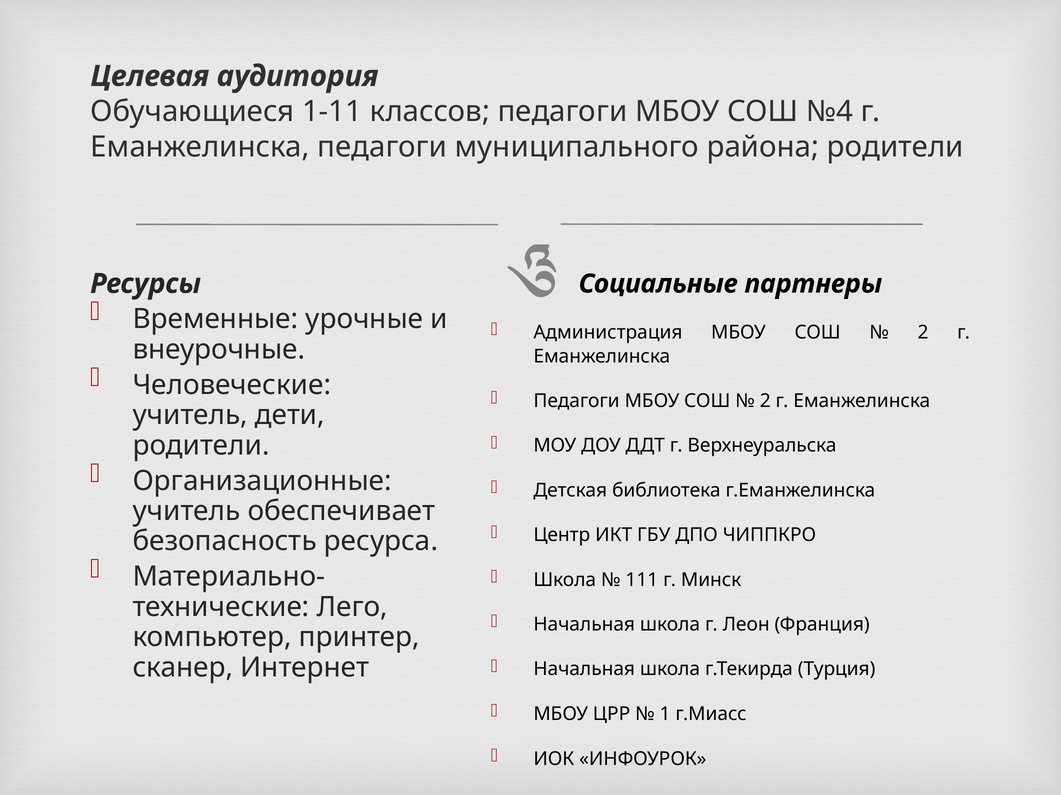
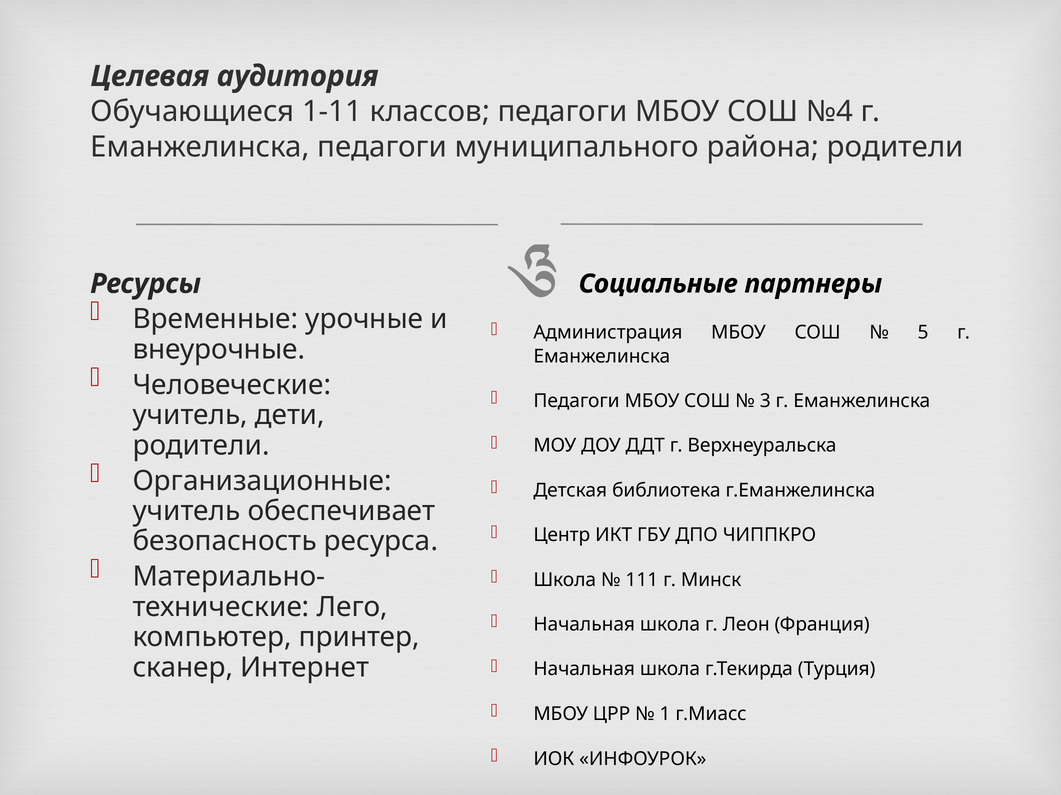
2: 2 -> 5 (923, 333)
2: 2 -> 3 (765, 401)
